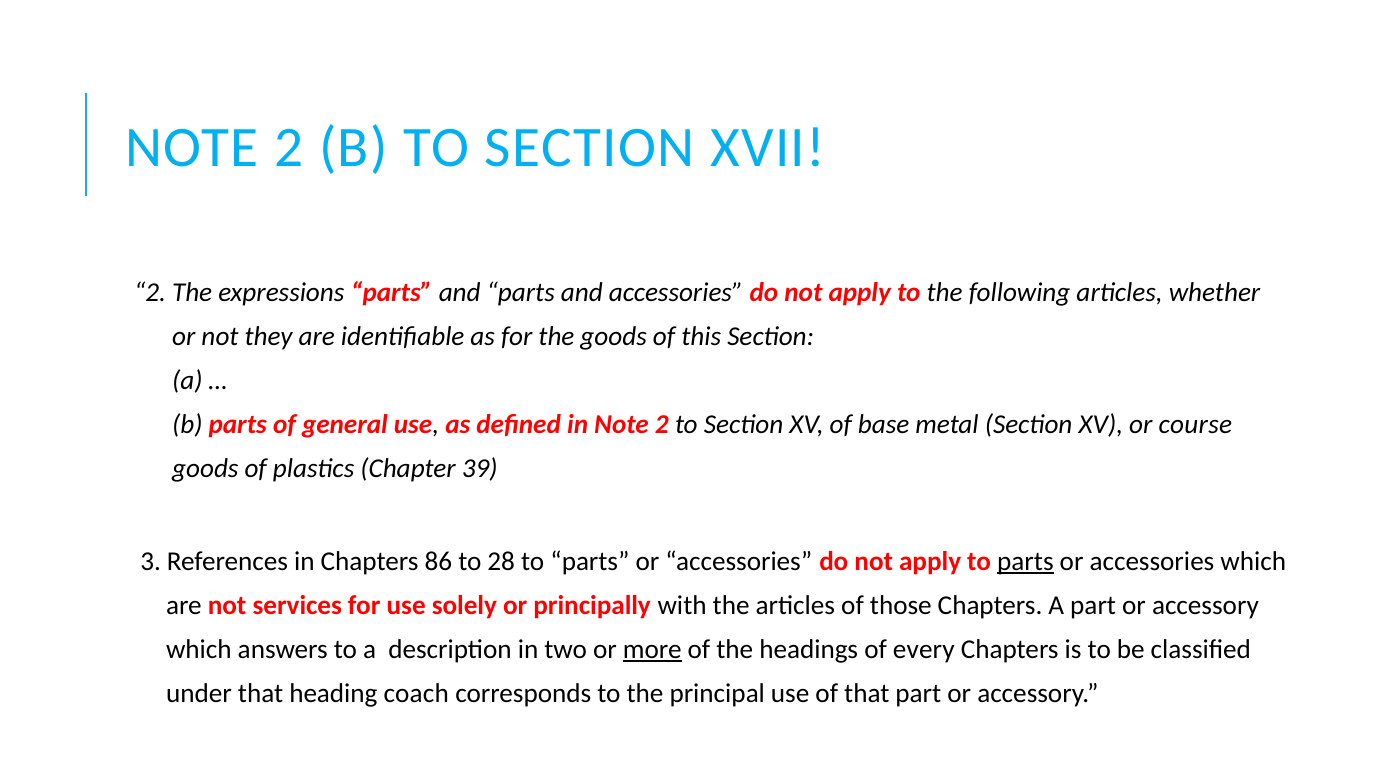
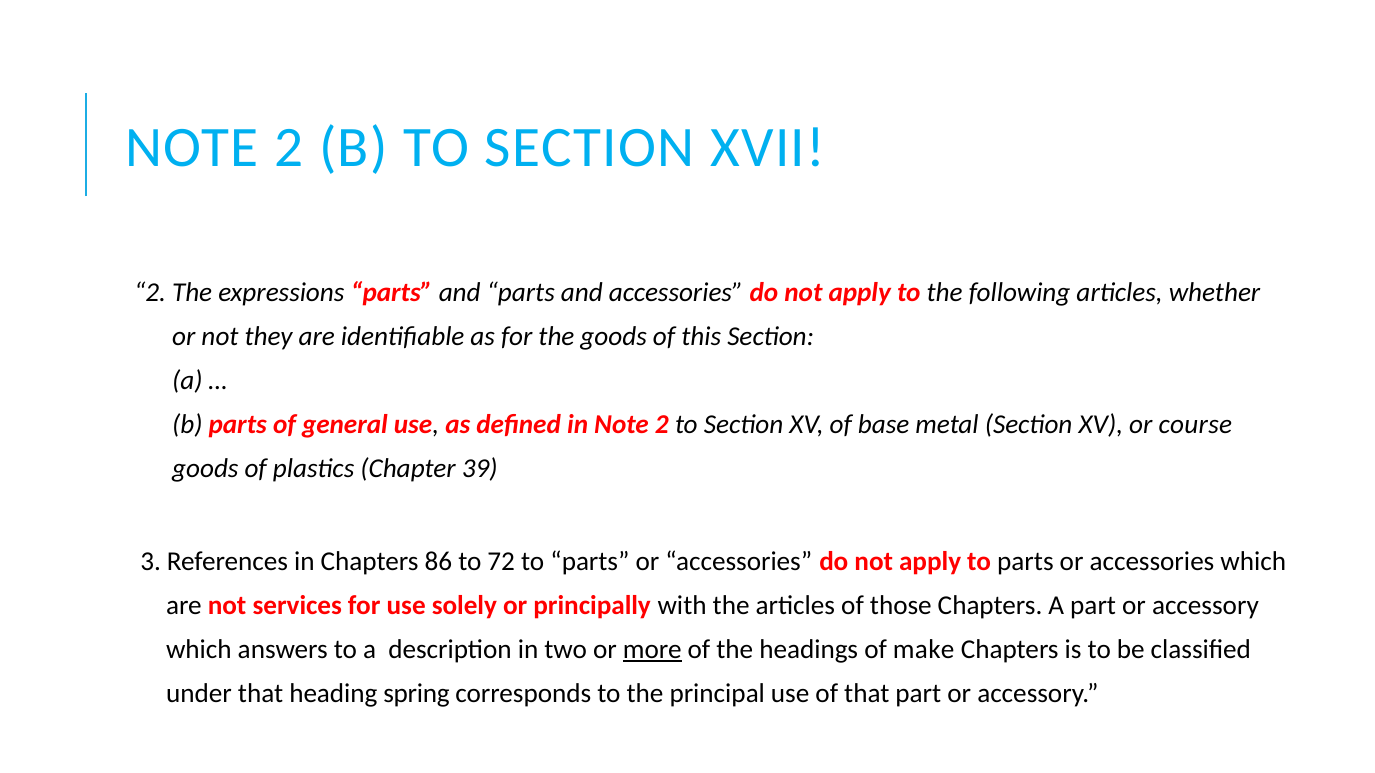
28: 28 -> 72 (501, 562)
parts underline: present -> none (1025, 562)
every: every -> make (924, 650)
coach: coach -> spring (416, 694)
